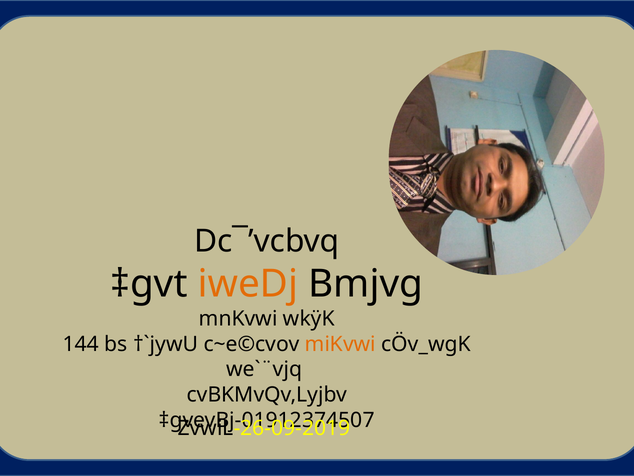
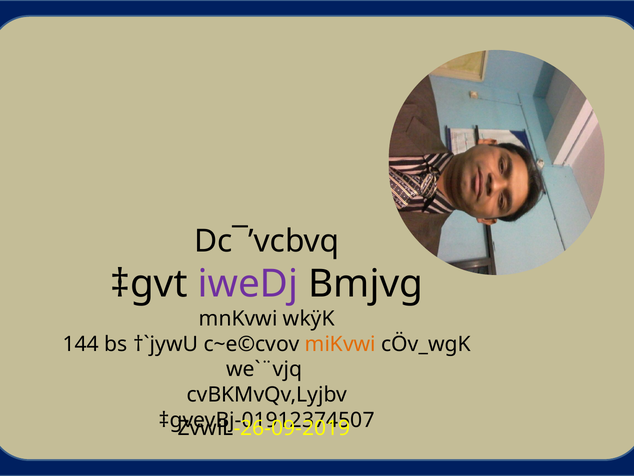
iweDj colour: orange -> purple (248, 284)
